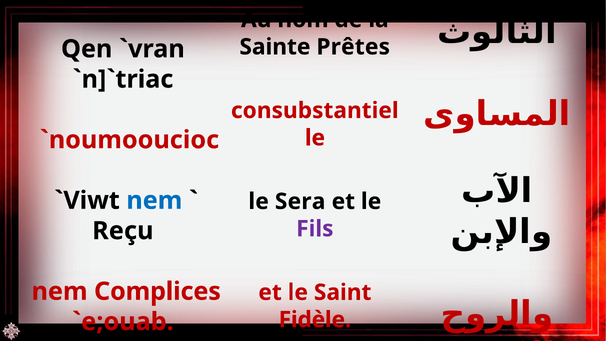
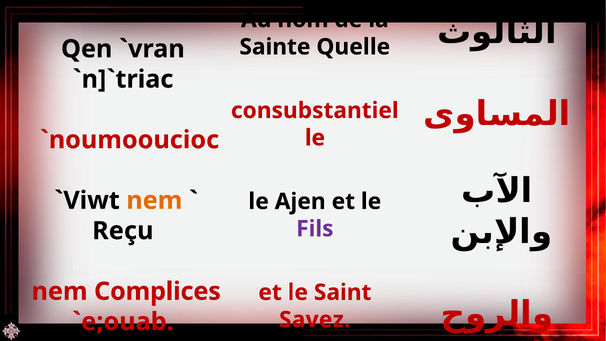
Prêtes: Prêtes -> Quelle (353, 47)
nem colour: blue -> orange (154, 200)
Sera: Sera -> Ajen (300, 201)
Fidèle: Fidèle -> Savez (315, 320)
